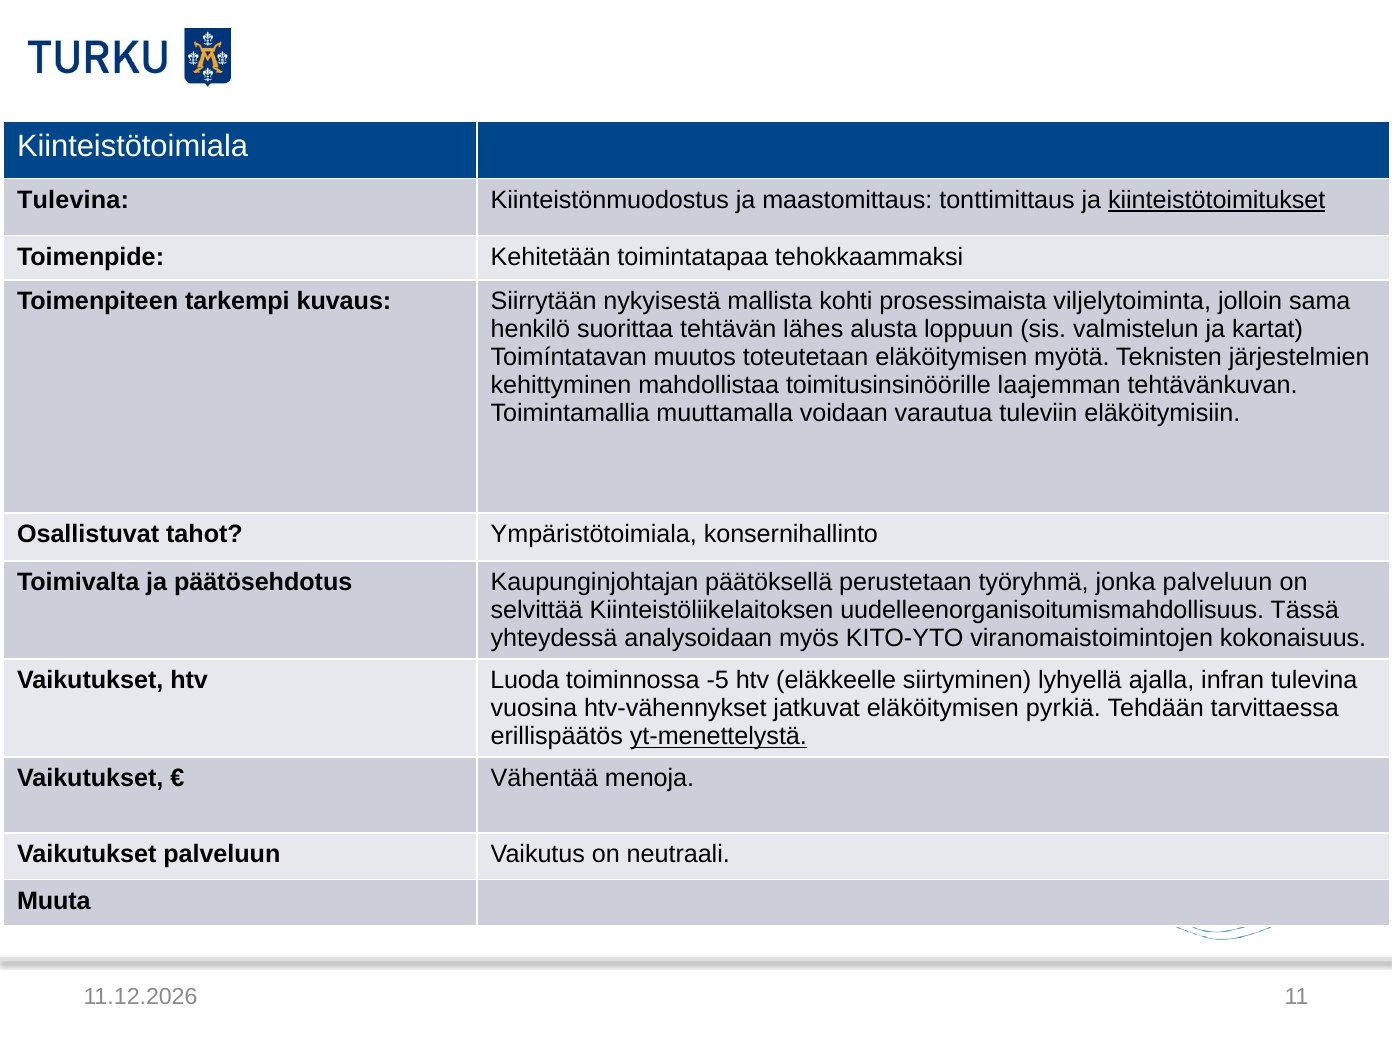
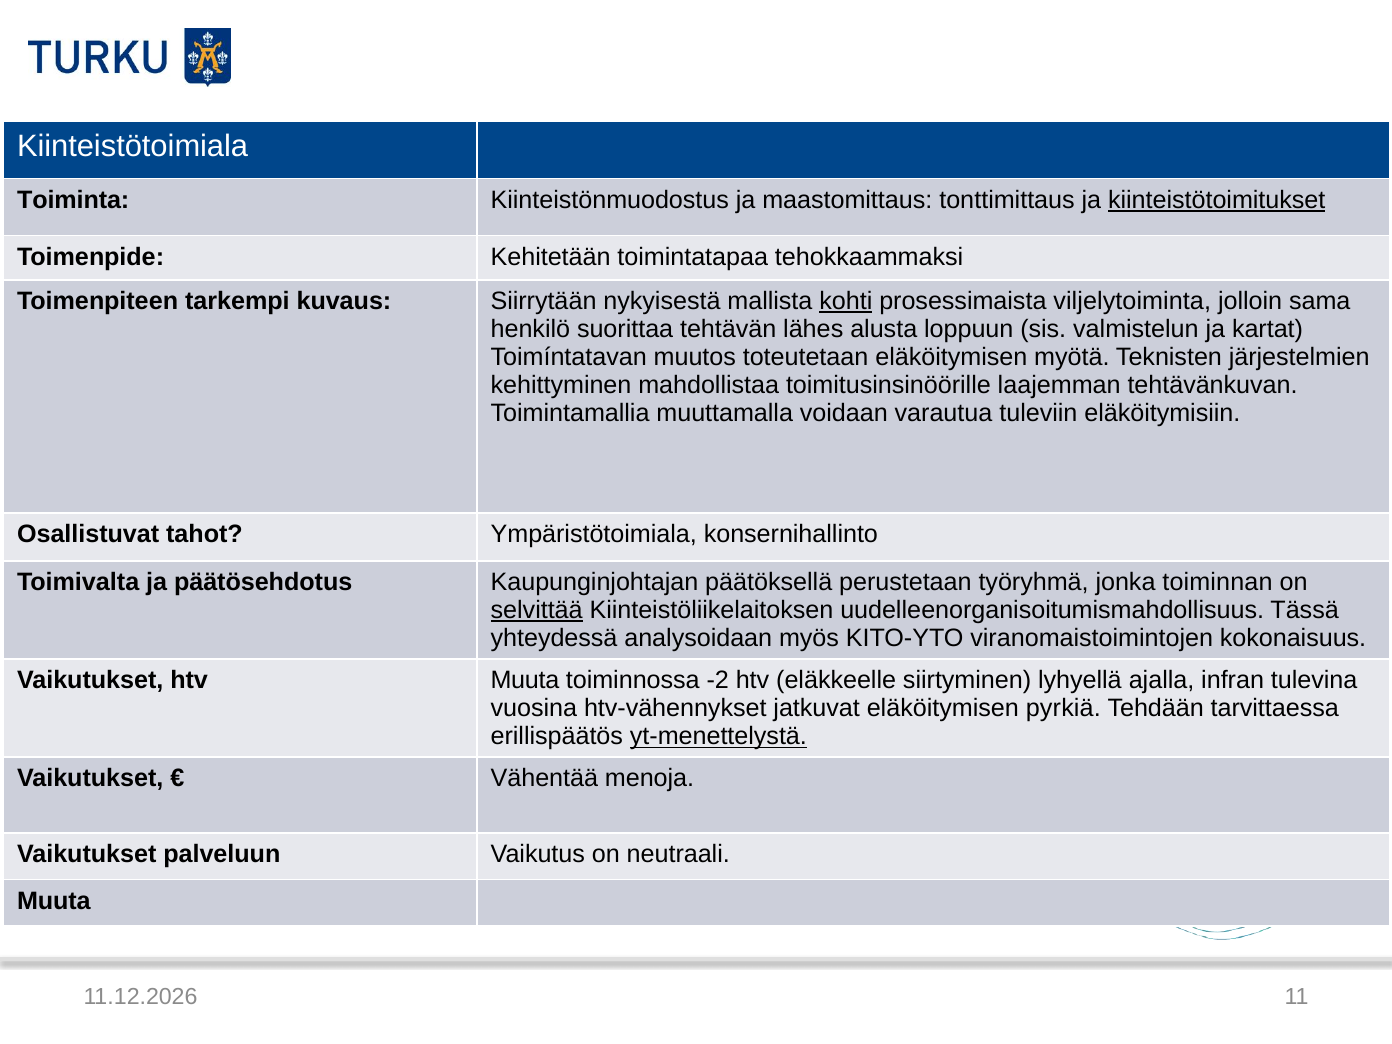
Tulevina: Tulevina -> Toiminta (73, 200)
kohti underline: none -> present (846, 301)
jonka palveluun: palveluun -> toiminnan (1218, 582)
selvittää underline: none -> present (537, 610)
htv Luoda: Luoda -> Muuta (525, 681)
-5: -5 -> -2 (718, 681)
